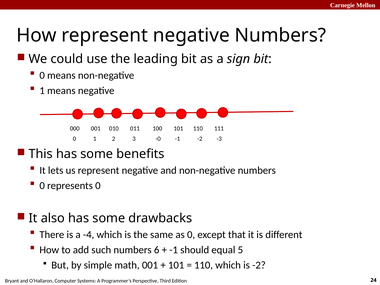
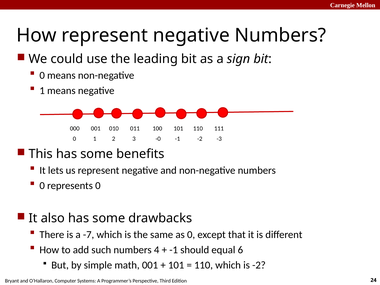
-4: -4 -> -7 (89, 235)
6: 6 -> 4 (157, 250)
5: 5 -> 6 (240, 250)
